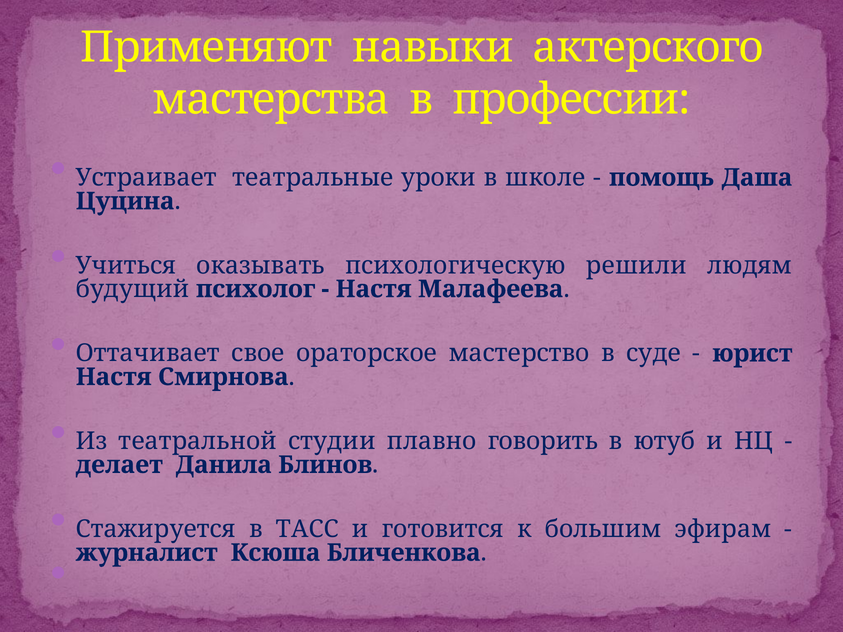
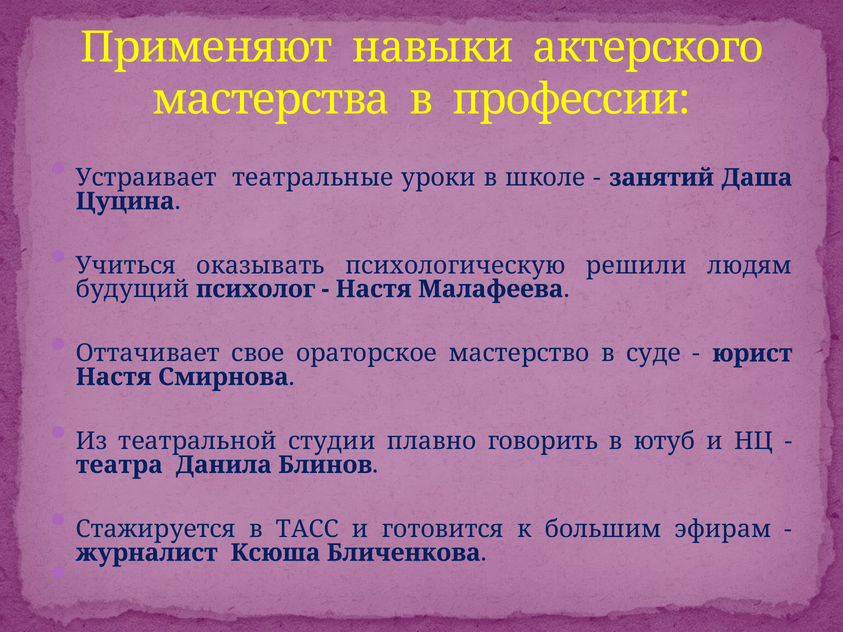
помощь: помощь -> занятий (662, 178)
делает: делает -> театра (119, 465)
